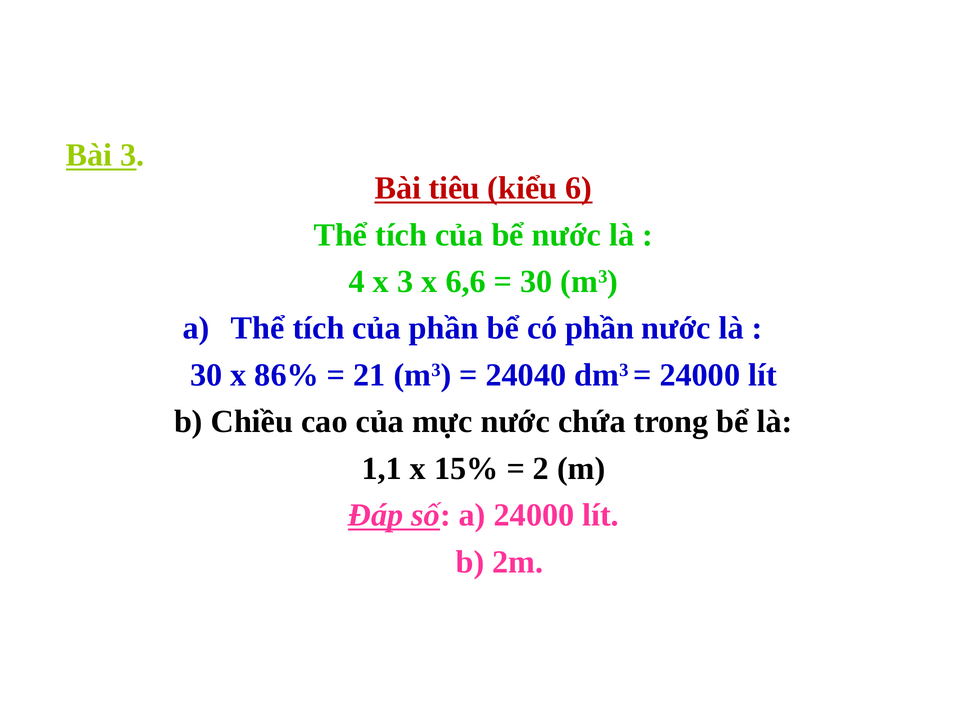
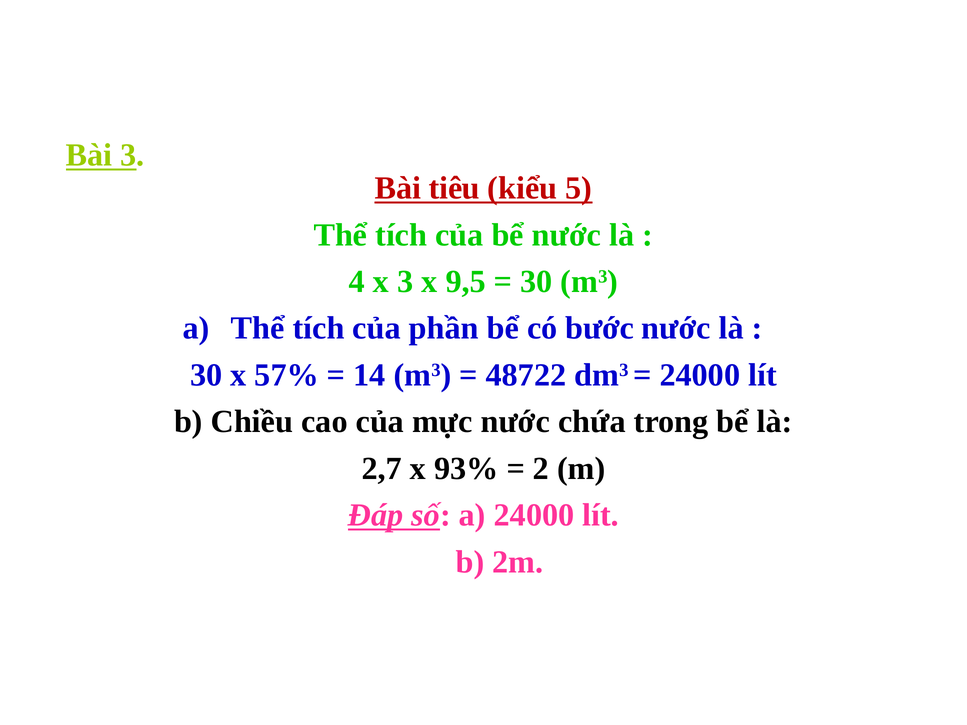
6: 6 -> 5 (579, 188)
6,6: 6,6 -> 9,5 (466, 282)
có phần: phần -> bước (600, 328)
86%: 86% -> 57% (287, 375)
21: 21 -> 14 (369, 375)
24040: 24040 -> 48722 (526, 375)
1,1: 1,1 -> 2,7 (382, 469)
15%: 15% -> 93% (466, 469)
